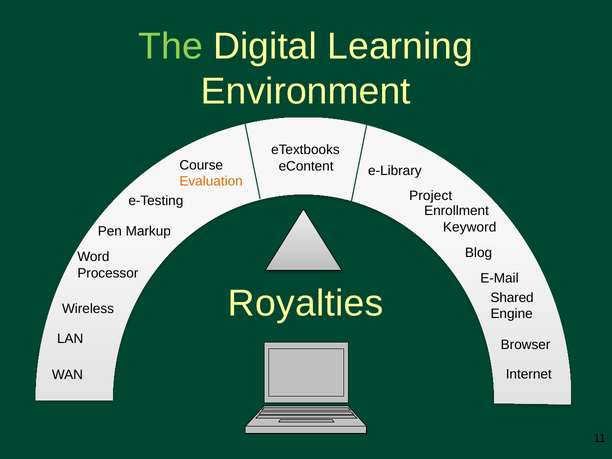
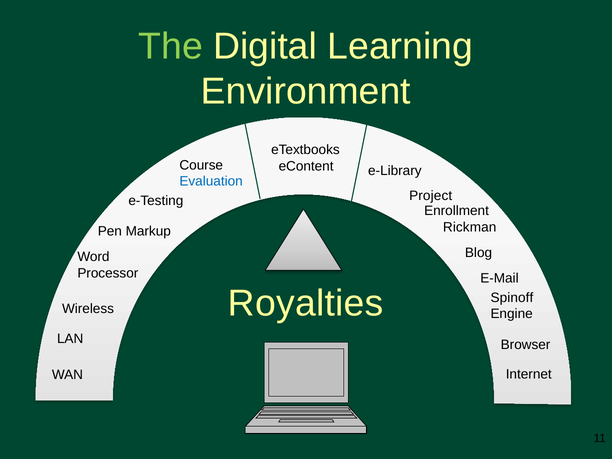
Evaluation colour: orange -> blue (211, 181)
Keyword: Keyword -> Rickman (470, 227)
Shared: Shared -> Spinoff (512, 298)
